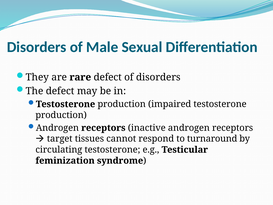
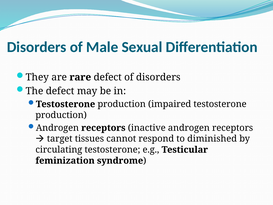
turnaround: turnaround -> diminished (212, 139)
